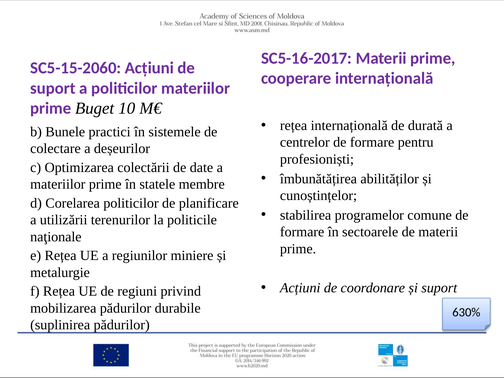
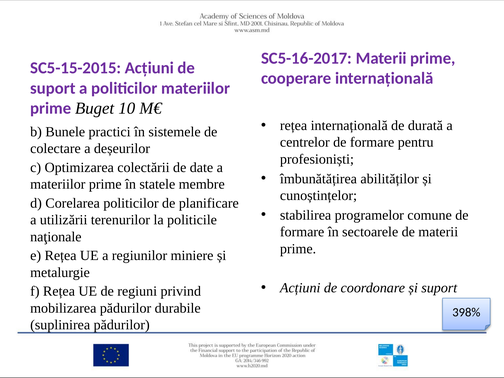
SC5-15-2060: SC5-15-2060 -> SC5-15-2015 (76, 68)
630%: 630% -> 398% (466, 312)
